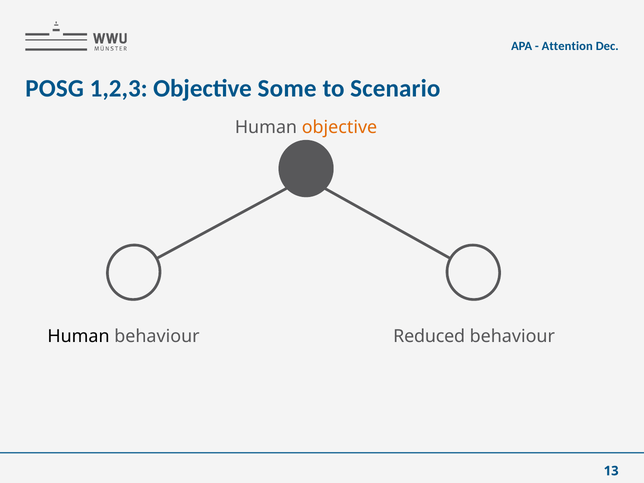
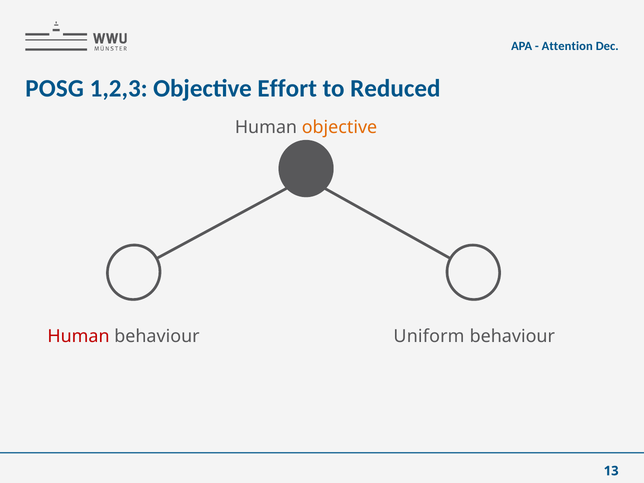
Some: Some -> Effort (287, 89)
Scenario: Scenario -> Reduced (395, 89)
Human colour: black -> red (78, 336)
Reduced: Reduced -> Uniform (429, 336)
